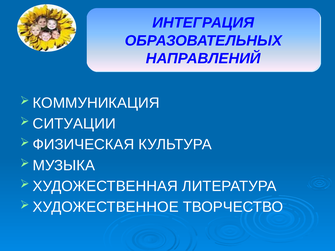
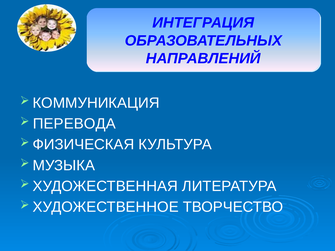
СИТУАЦИИ: СИТУАЦИИ -> ПЕРЕВОДА (74, 124)
